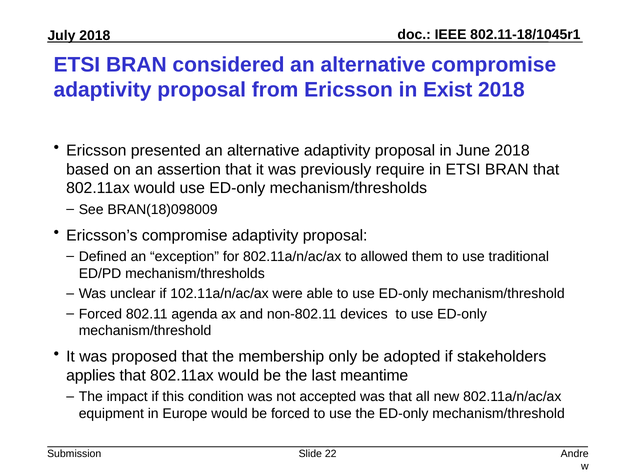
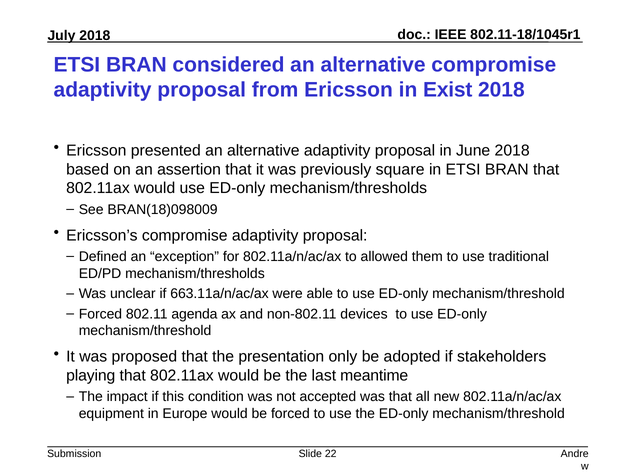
require: require -> square (400, 169)
102.11a/n/ac/ax: 102.11a/n/ac/ax -> 663.11a/n/ac/ax (220, 293)
membership: membership -> presentation (281, 356)
applies: applies -> playing (91, 375)
